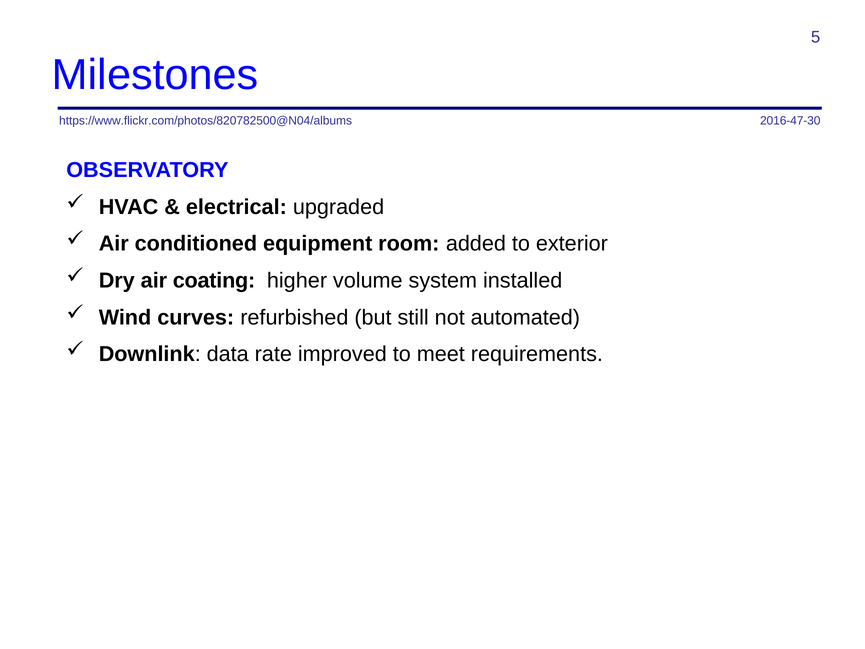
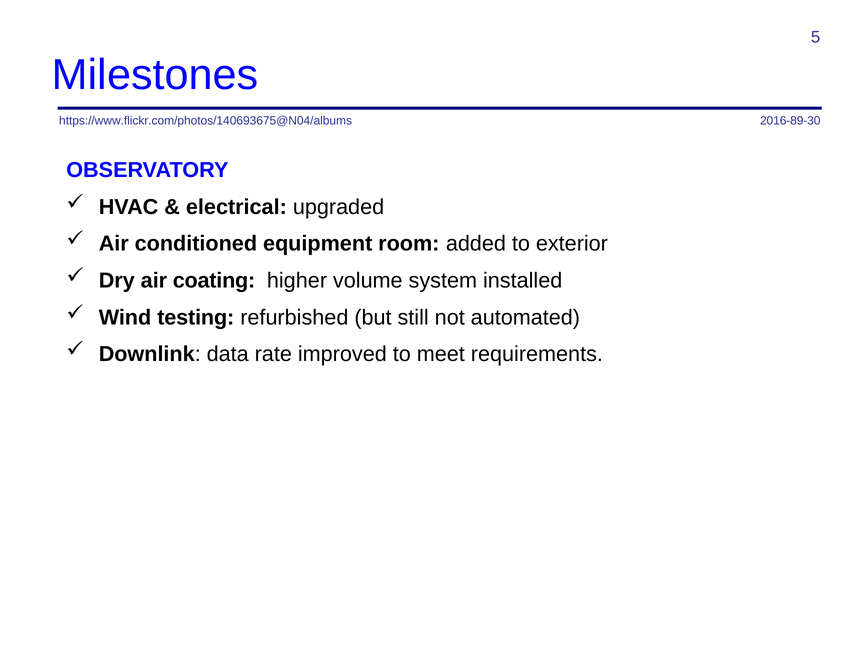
https://www.flickr.com/photos/820782500@N04/albums: https://www.flickr.com/photos/820782500@N04/albums -> https://www.flickr.com/photos/140693675@N04/albums (206, 121)
2016-47-30: 2016-47-30 -> 2016-89-30 (790, 121)
curves: curves -> testing (196, 317)
